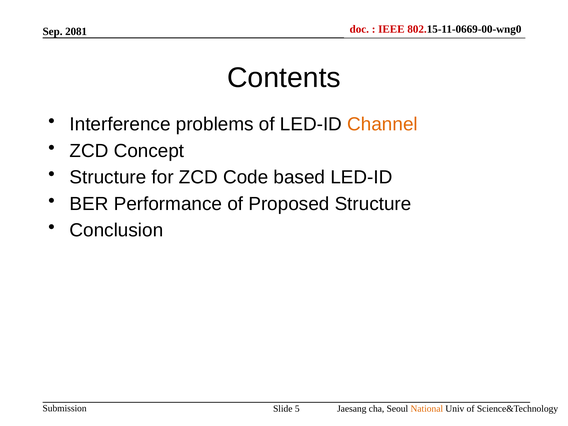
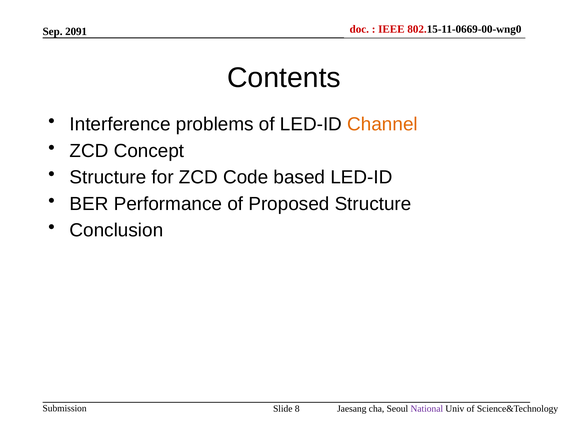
2081: 2081 -> 2091 (76, 31)
5: 5 -> 8 (297, 409)
National colour: orange -> purple (427, 409)
